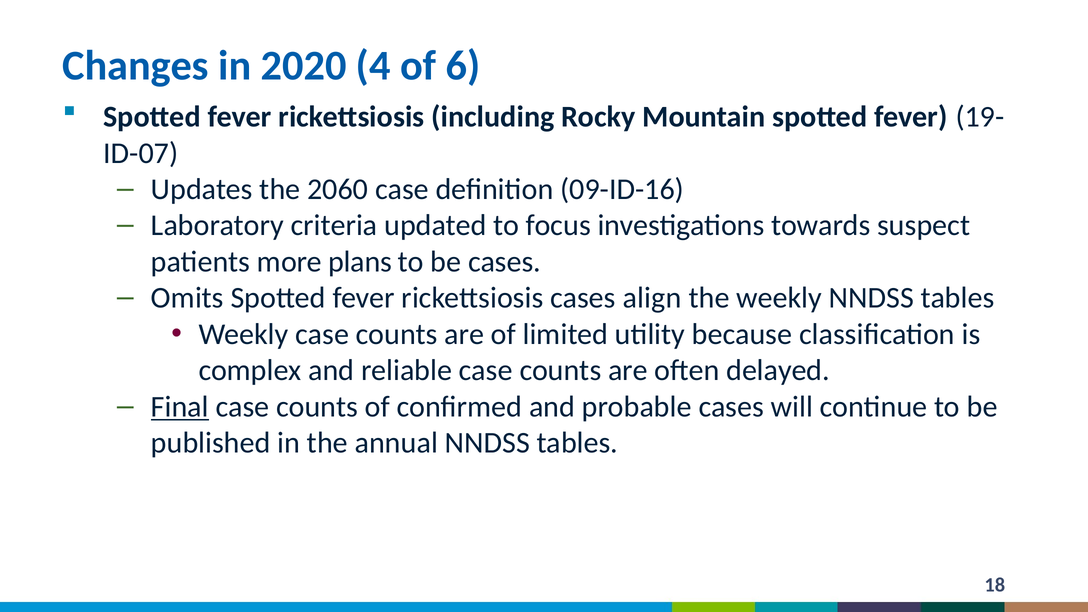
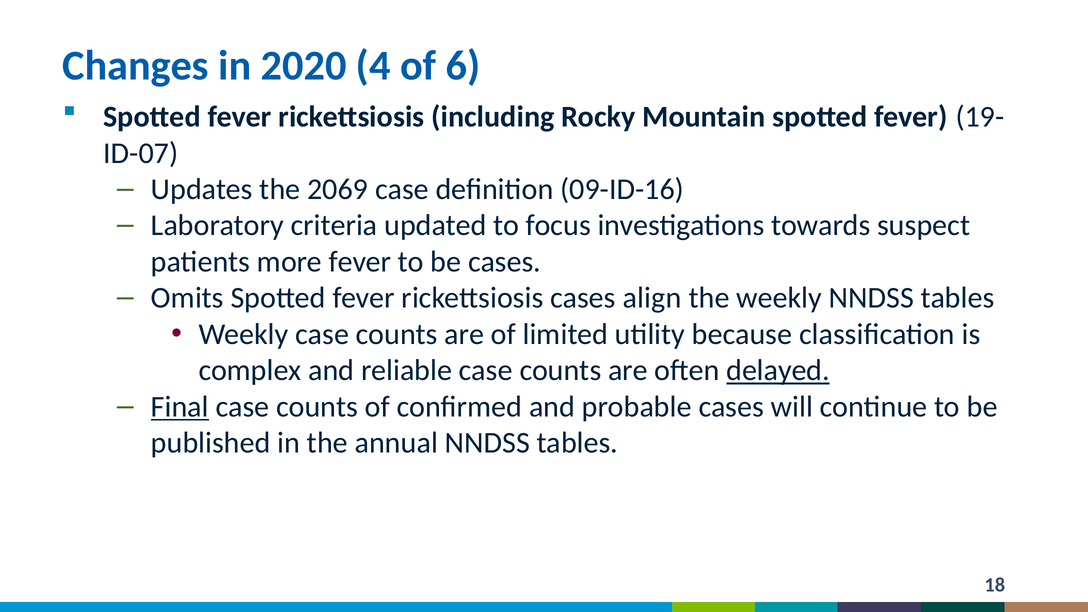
2060: 2060 -> 2069 (338, 189)
more plans: plans -> fever (360, 262)
delayed underline: none -> present (778, 370)
